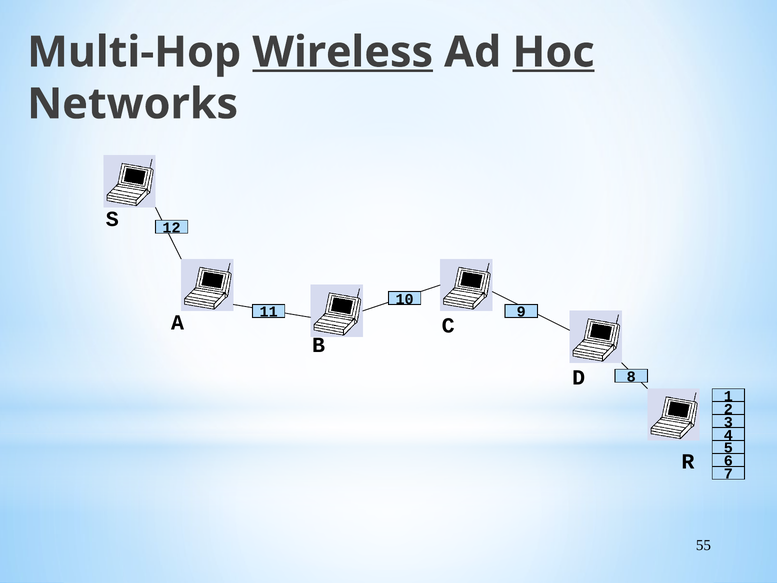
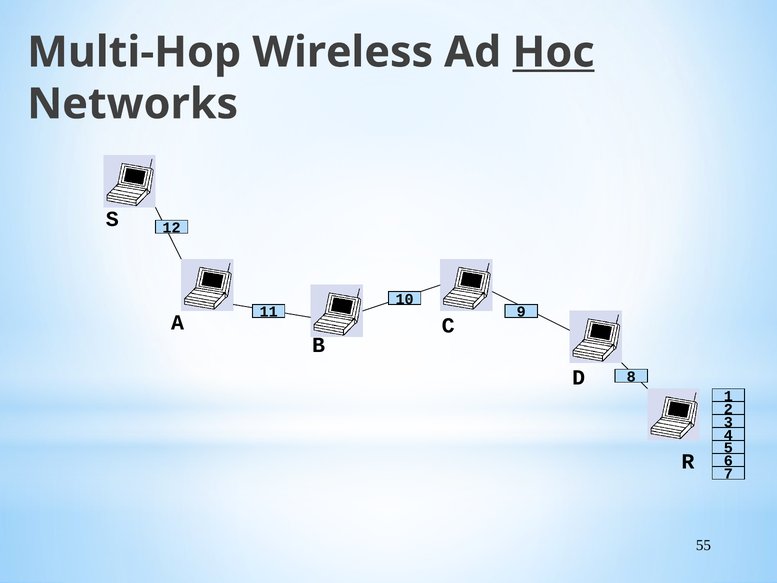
Wireless underline: present -> none (343, 52)
